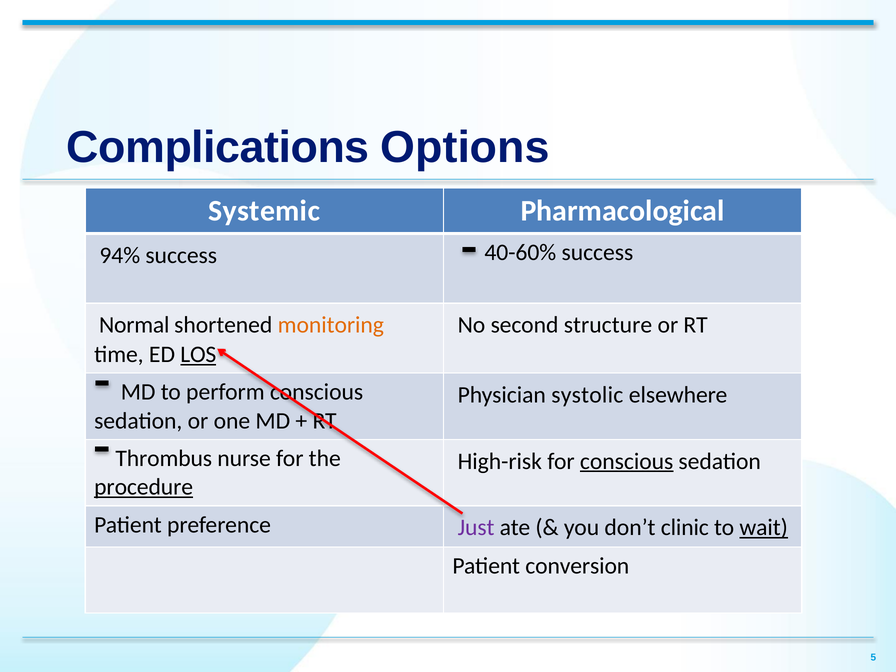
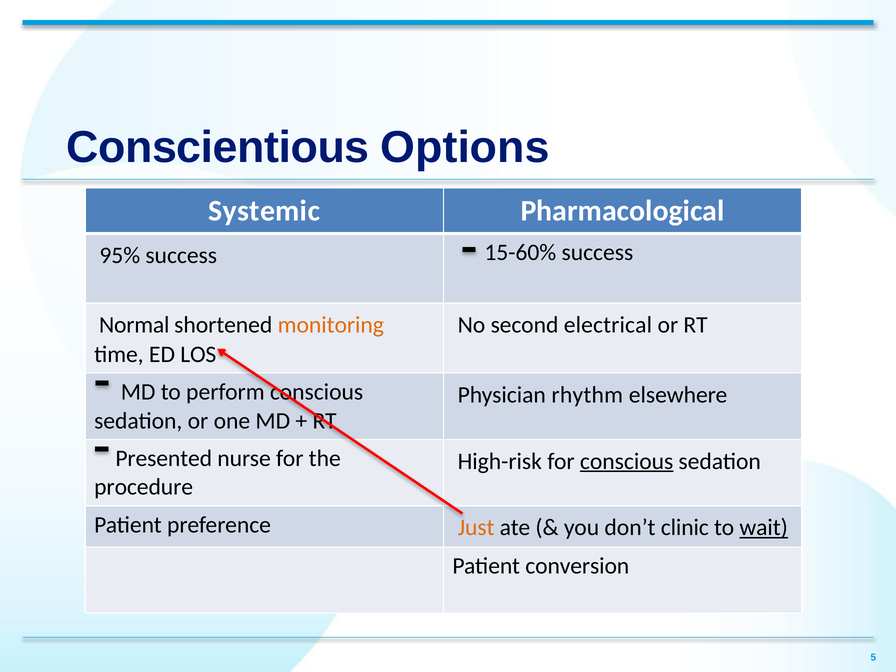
Complications: Complications -> Conscientious (218, 148)
94%: 94% -> 95% (120, 255)
40-60%: 40-60% -> 15-60% (520, 253)
structure: structure -> electrical (608, 325)
LOS underline: present -> none (198, 354)
systolic: systolic -> rhythm (587, 395)
Thrombus: Thrombus -> Presented (164, 458)
procedure underline: present -> none (144, 487)
Just colour: purple -> orange (476, 528)
